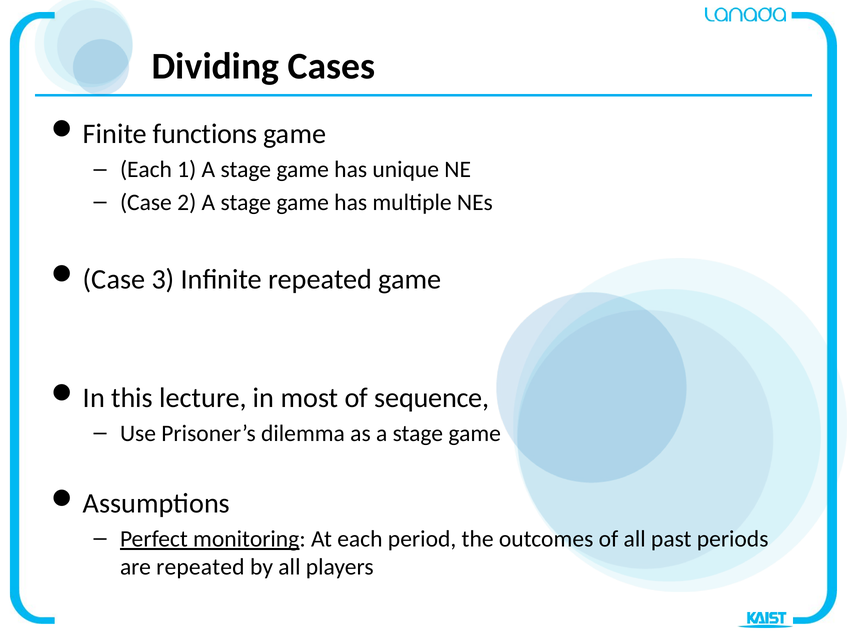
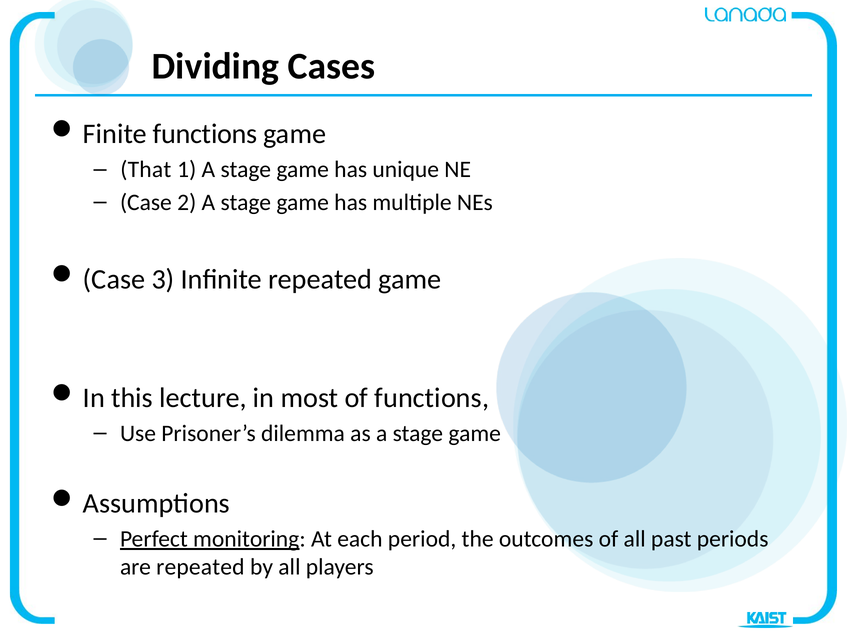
Each: Each -> That (146, 169)
of sequence: sequence -> functions (432, 397)
